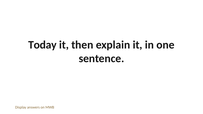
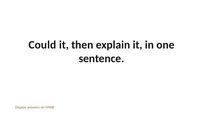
Today: Today -> Could (42, 45)
